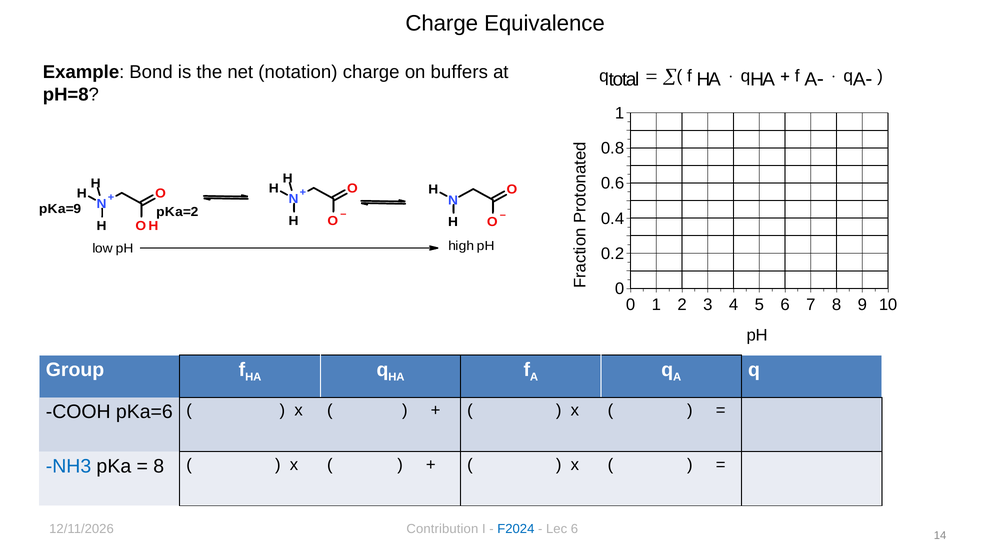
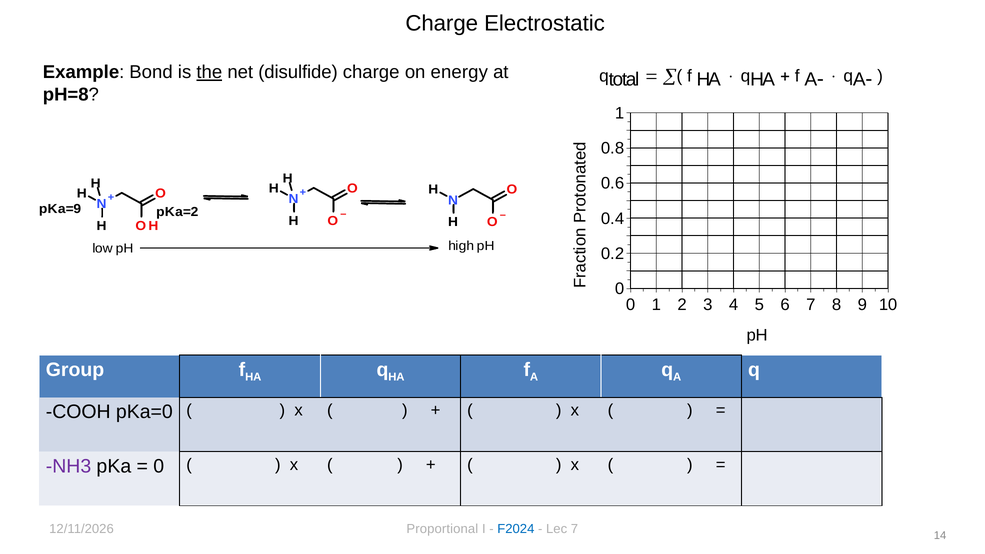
Equivalence: Equivalence -> Electrostatic (544, 24)
the underline: none -> present (209, 72)
notation: notation -> disulfide (298, 72)
buffers: buffers -> energy (459, 72)
pKa=6: pKa=6 -> pKa=0 (144, 412)
NH3 colour: blue -> purple (69, 466)
8: 8 -> 0 (159, 466)
Contribution: Contribution -> Proportional (442, 529)
Lec 6: 6 -> 7 (574, 529)
